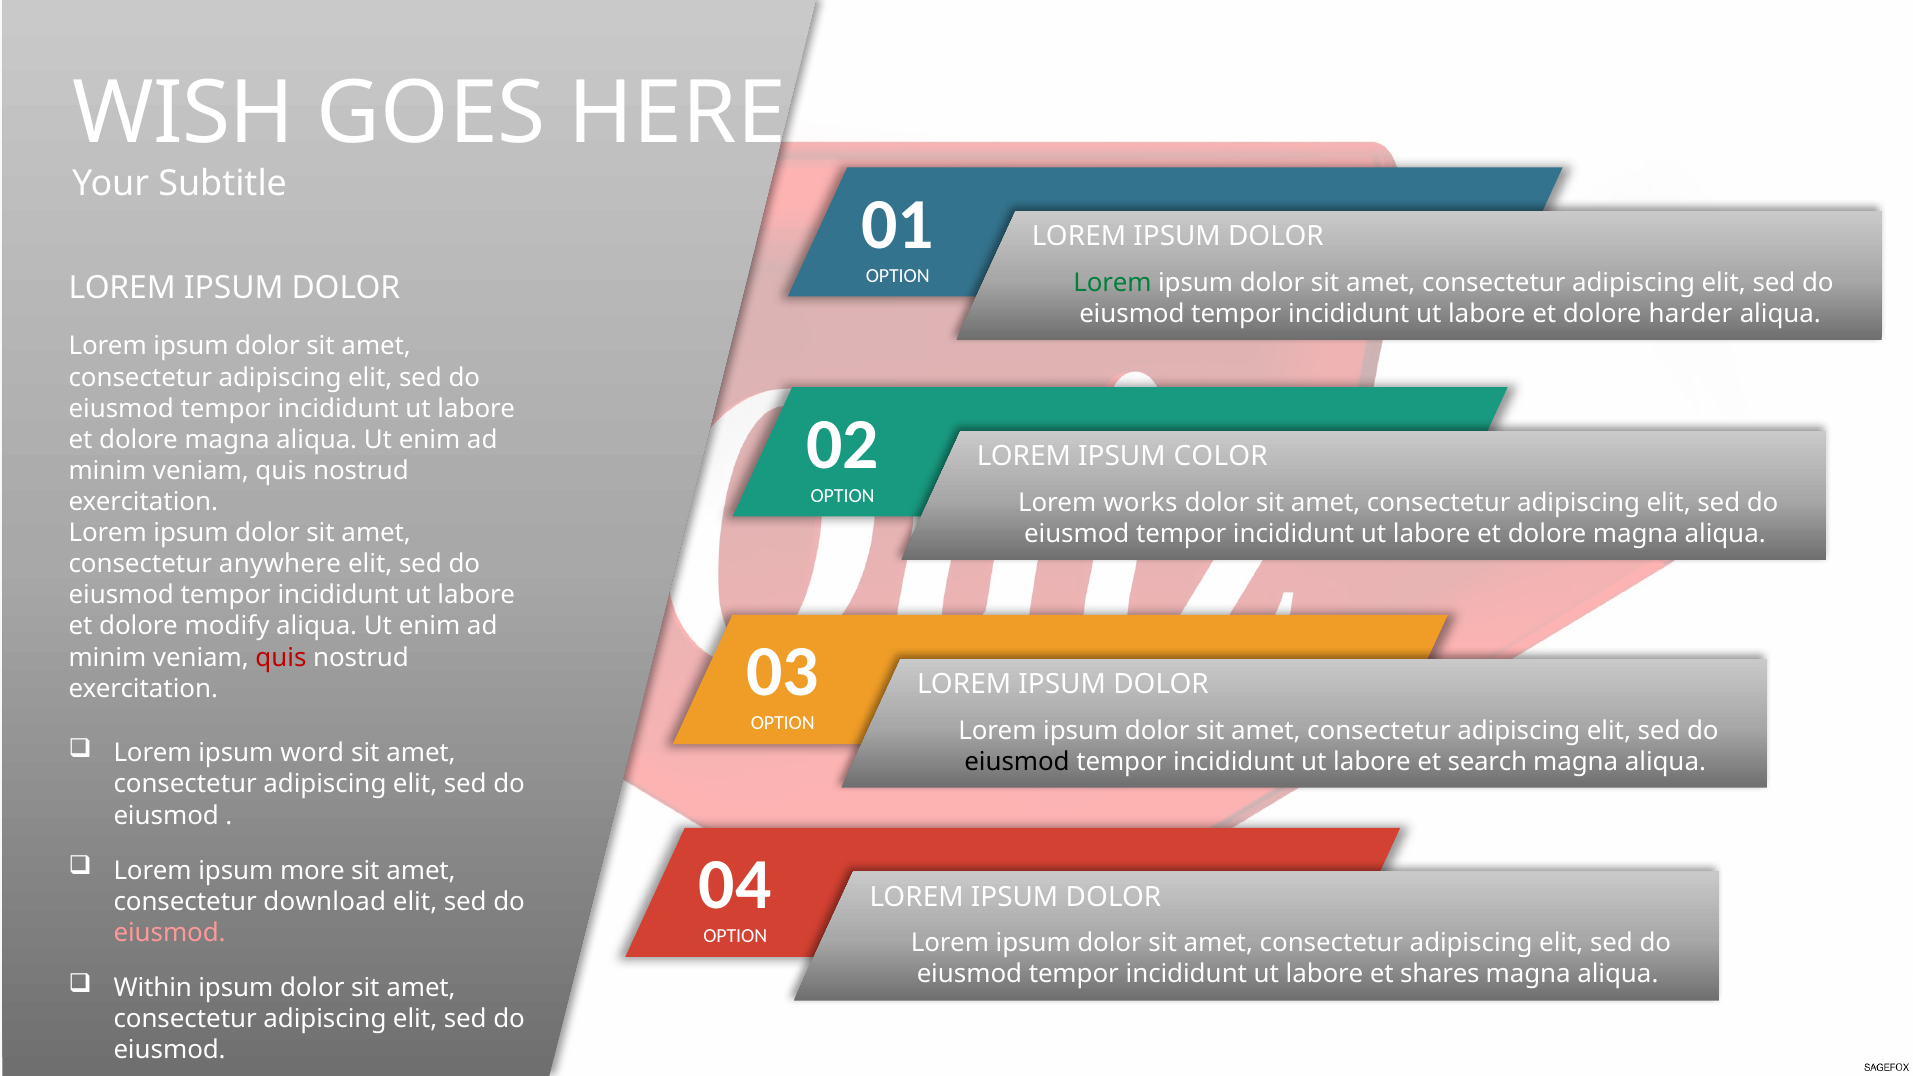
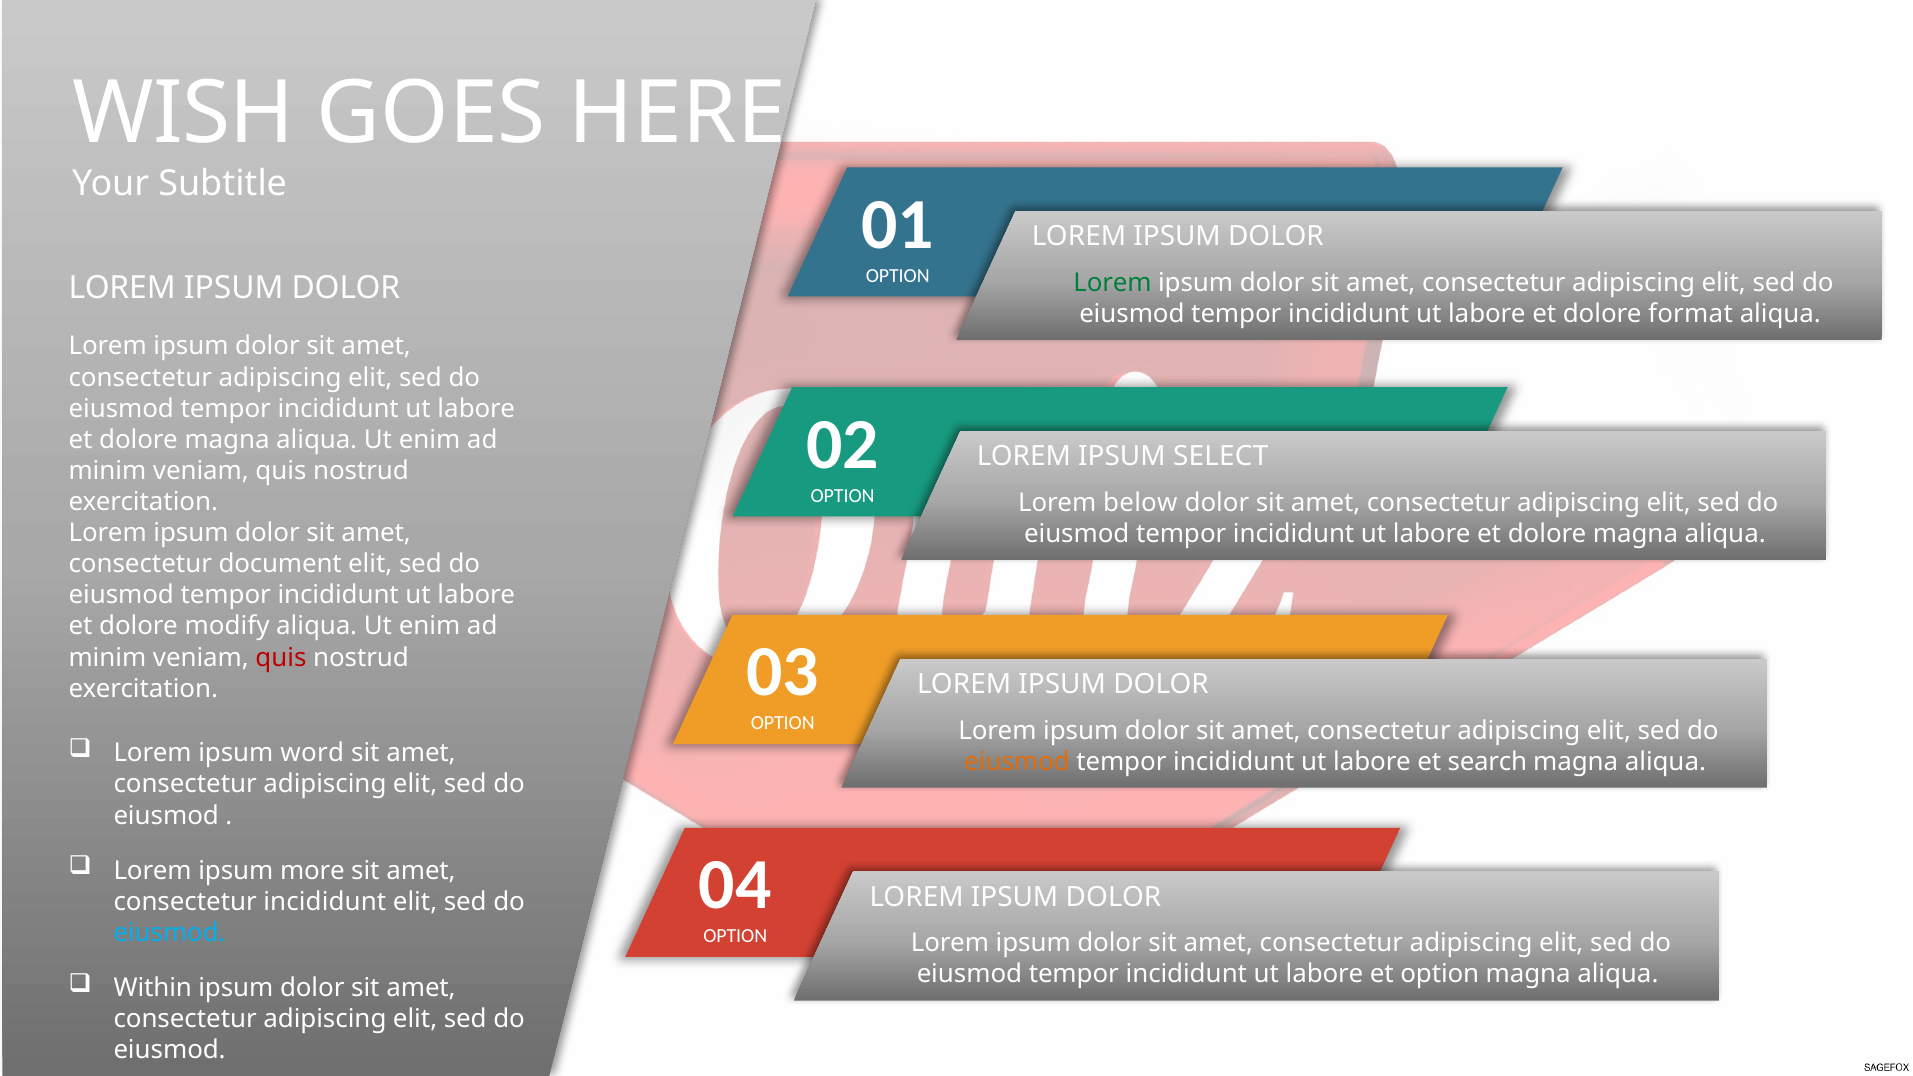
harder: harder -> format (1691, 314)
COLOR: COLOR -> SELECT (1221, 457)
works: works -> below (1140, 503)
anywhere: anywhere -> document (280, 564)
eiusmod colour: black -> orange (1017, 762)
consectetur download: download -> incididunt (325, 902)
eiusmod colour: pink -> light blue (170, 933)
et shares: shares -> option (1440, 974)
